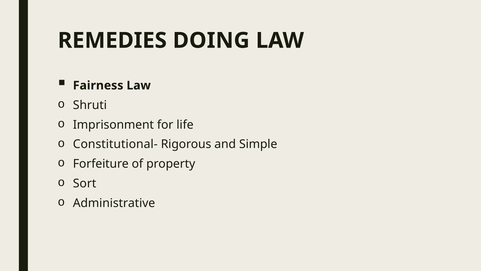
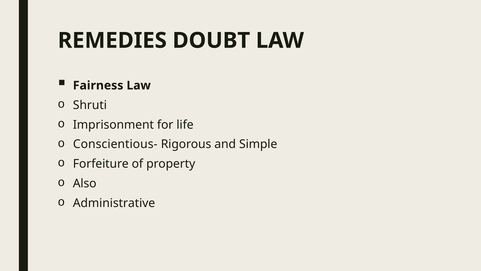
DOING: DOING -> DOUBT (211, 40)
Constitutional-: Constitutional- -> Conscientious- (115, 144)
Sort: Sort -> Also (85, 183)
